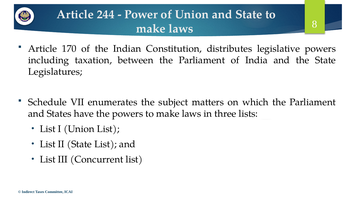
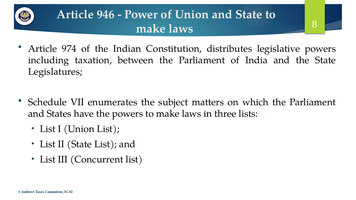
244: 244 -> 946 (106, 14)
170: 170 -> 974 (69, 49)
